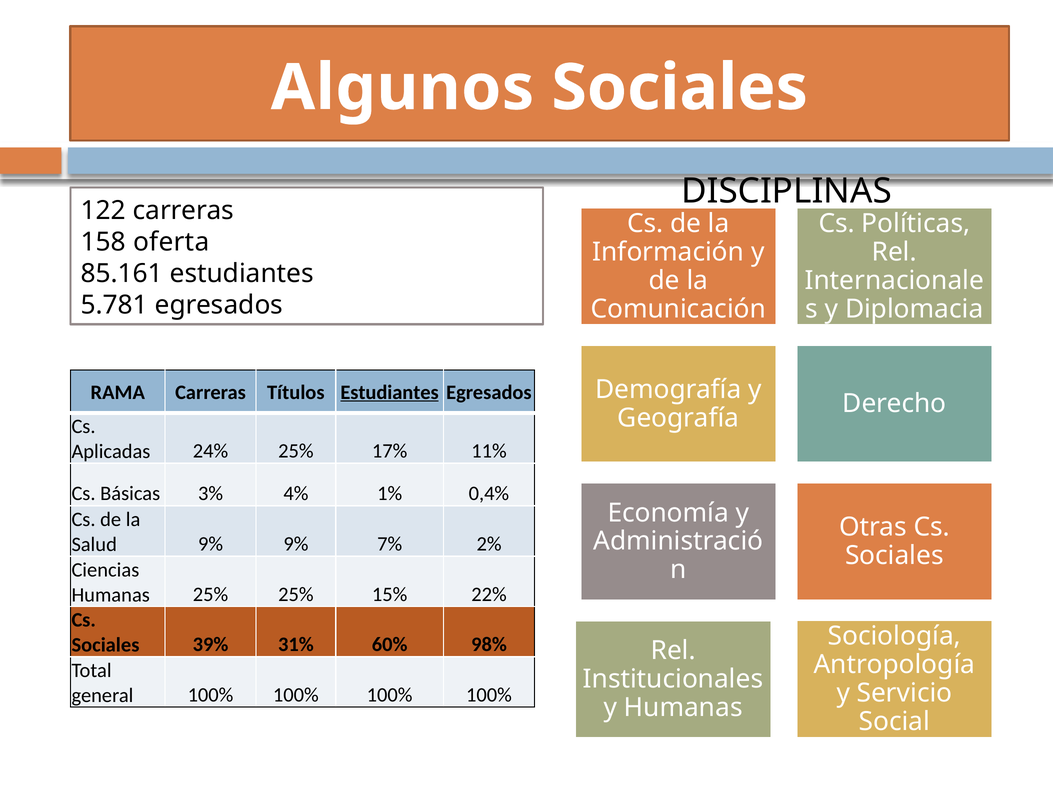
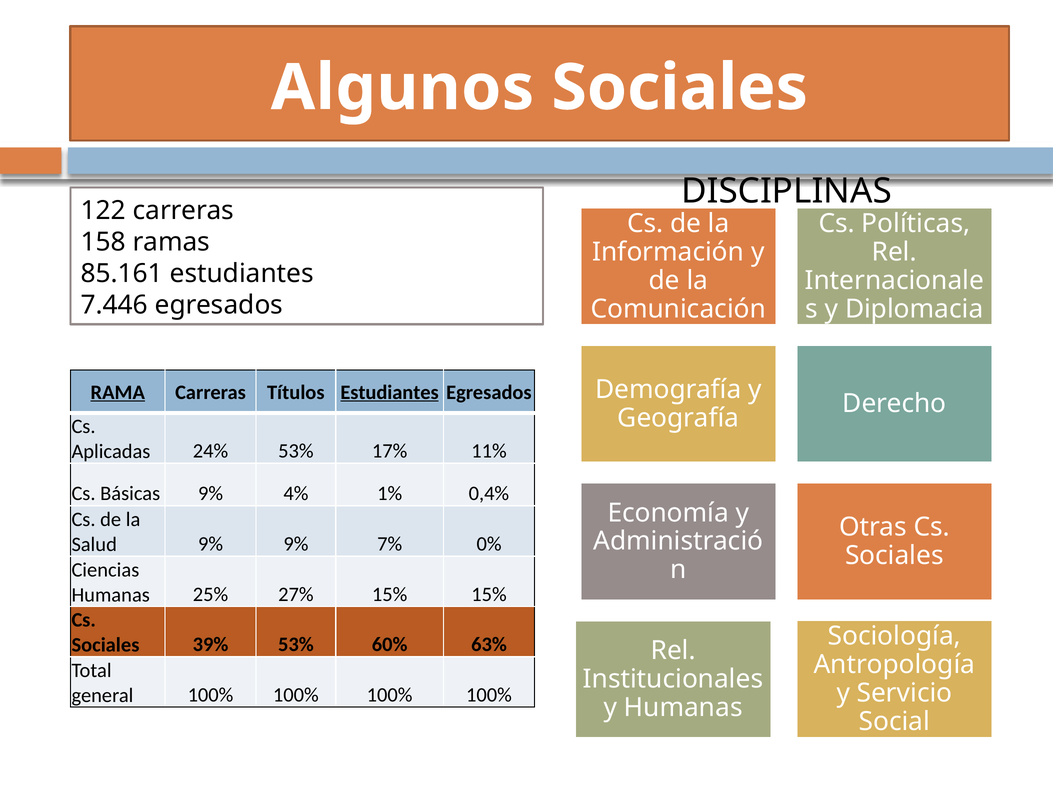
oferta: oferta -> ramas (171, 242)
5.781: 5.781 -> 7.446 (114, 305)
RAMA underline: none -> present (118, 392)
24% 25%: 25% -> 53% (296, 451)
Básicas 3%: 3% -> 9% (211, 494)
2%: 2% -> 0% (489, 544)
25% 25%: 25% -> 27% (296, 594)
15% 22%: 22% -> 15% (489, 594)
39% 31%: 31% -> 53% (296, 644)
98%: 98% -> 63% (489, 644)
